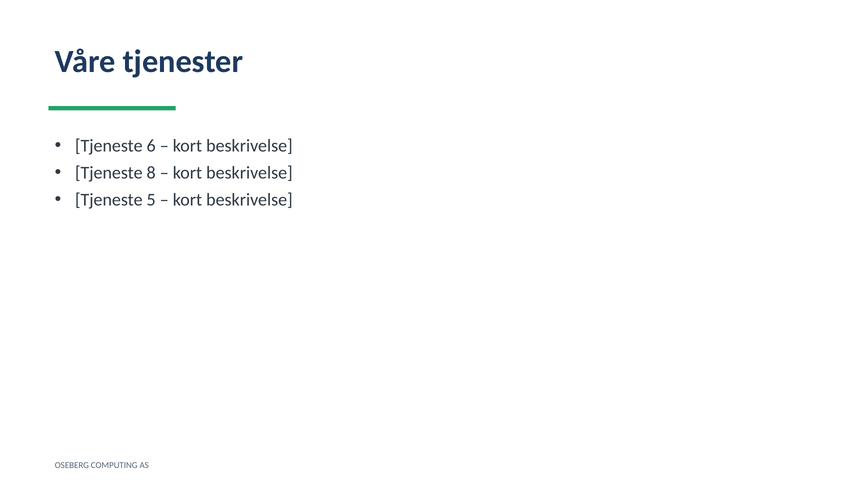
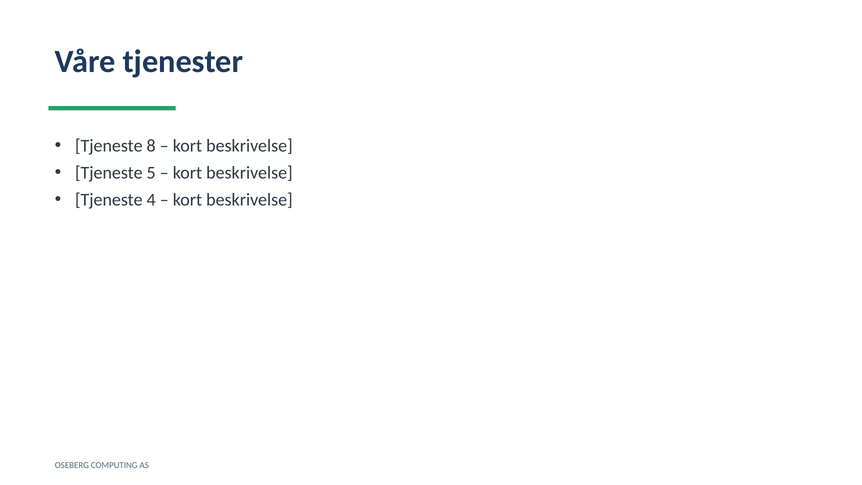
6: 6 -> 8 (151, 146)
8: 8 -> 5 (151, 173)
5: 5 -> 4 (151, 200)
